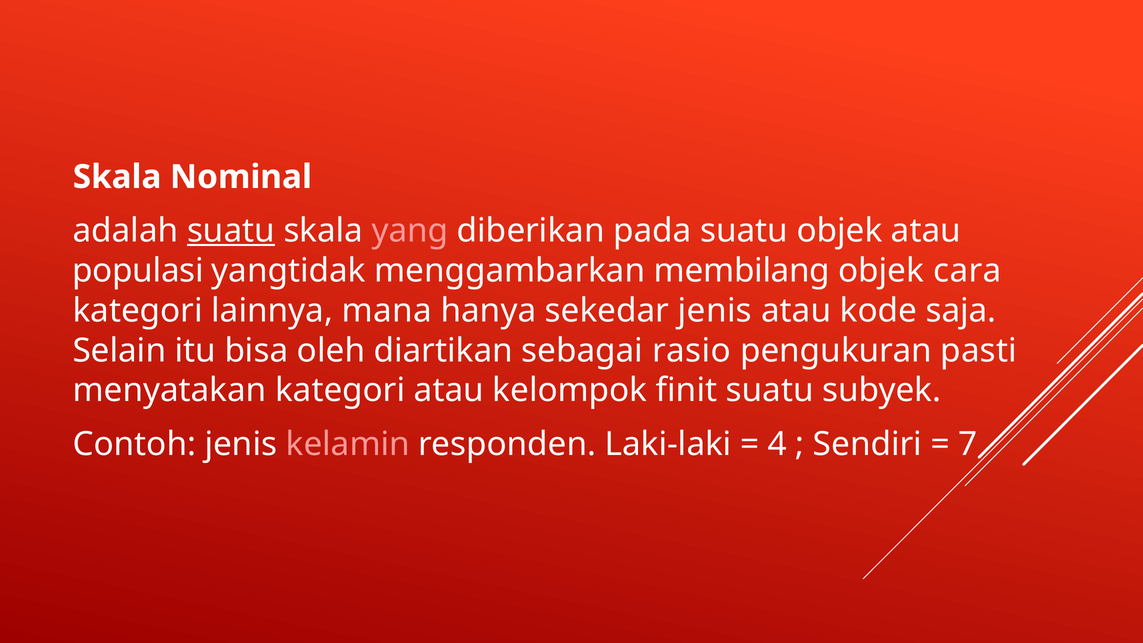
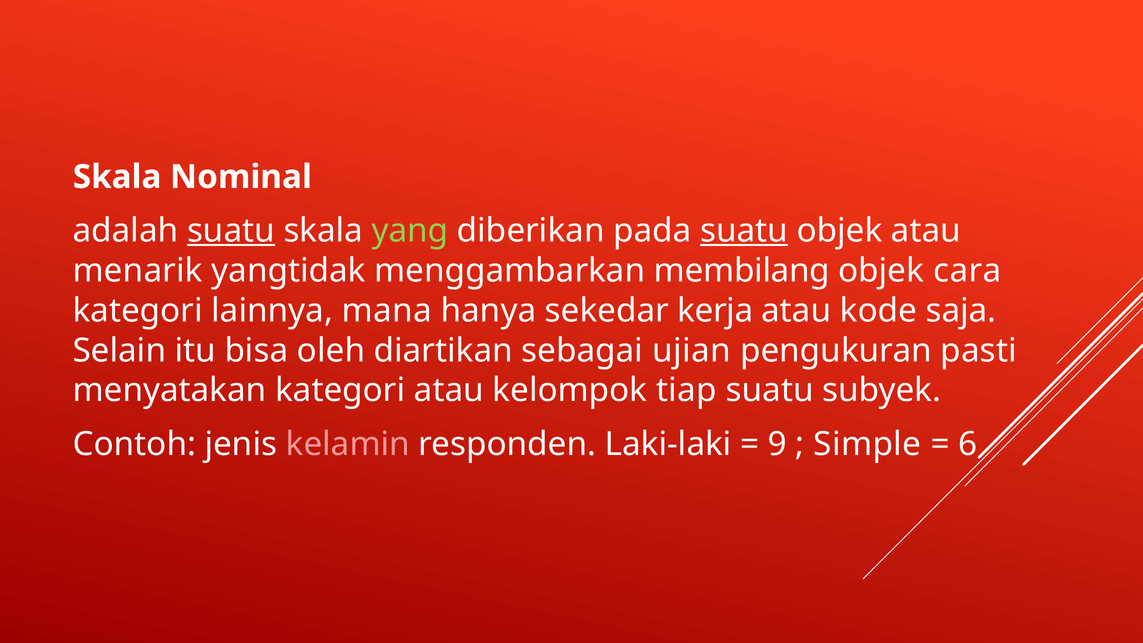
yang colour: pink -> light green (410, 231)
suatu underline: none -> present (744, 231)
populasi: populasi -> menarik (138, 271)
sekedar jenis: jenis -> kerja (715, 311)
rasio: rasio -> ujian (692, 350)
finit: finit -> tiap (686, 390)
4: 4 -> 9 (777, 444)
Sendiri: Sendiri -> Simple (867, 444)
7: 7 -> 6 (968, 444)
